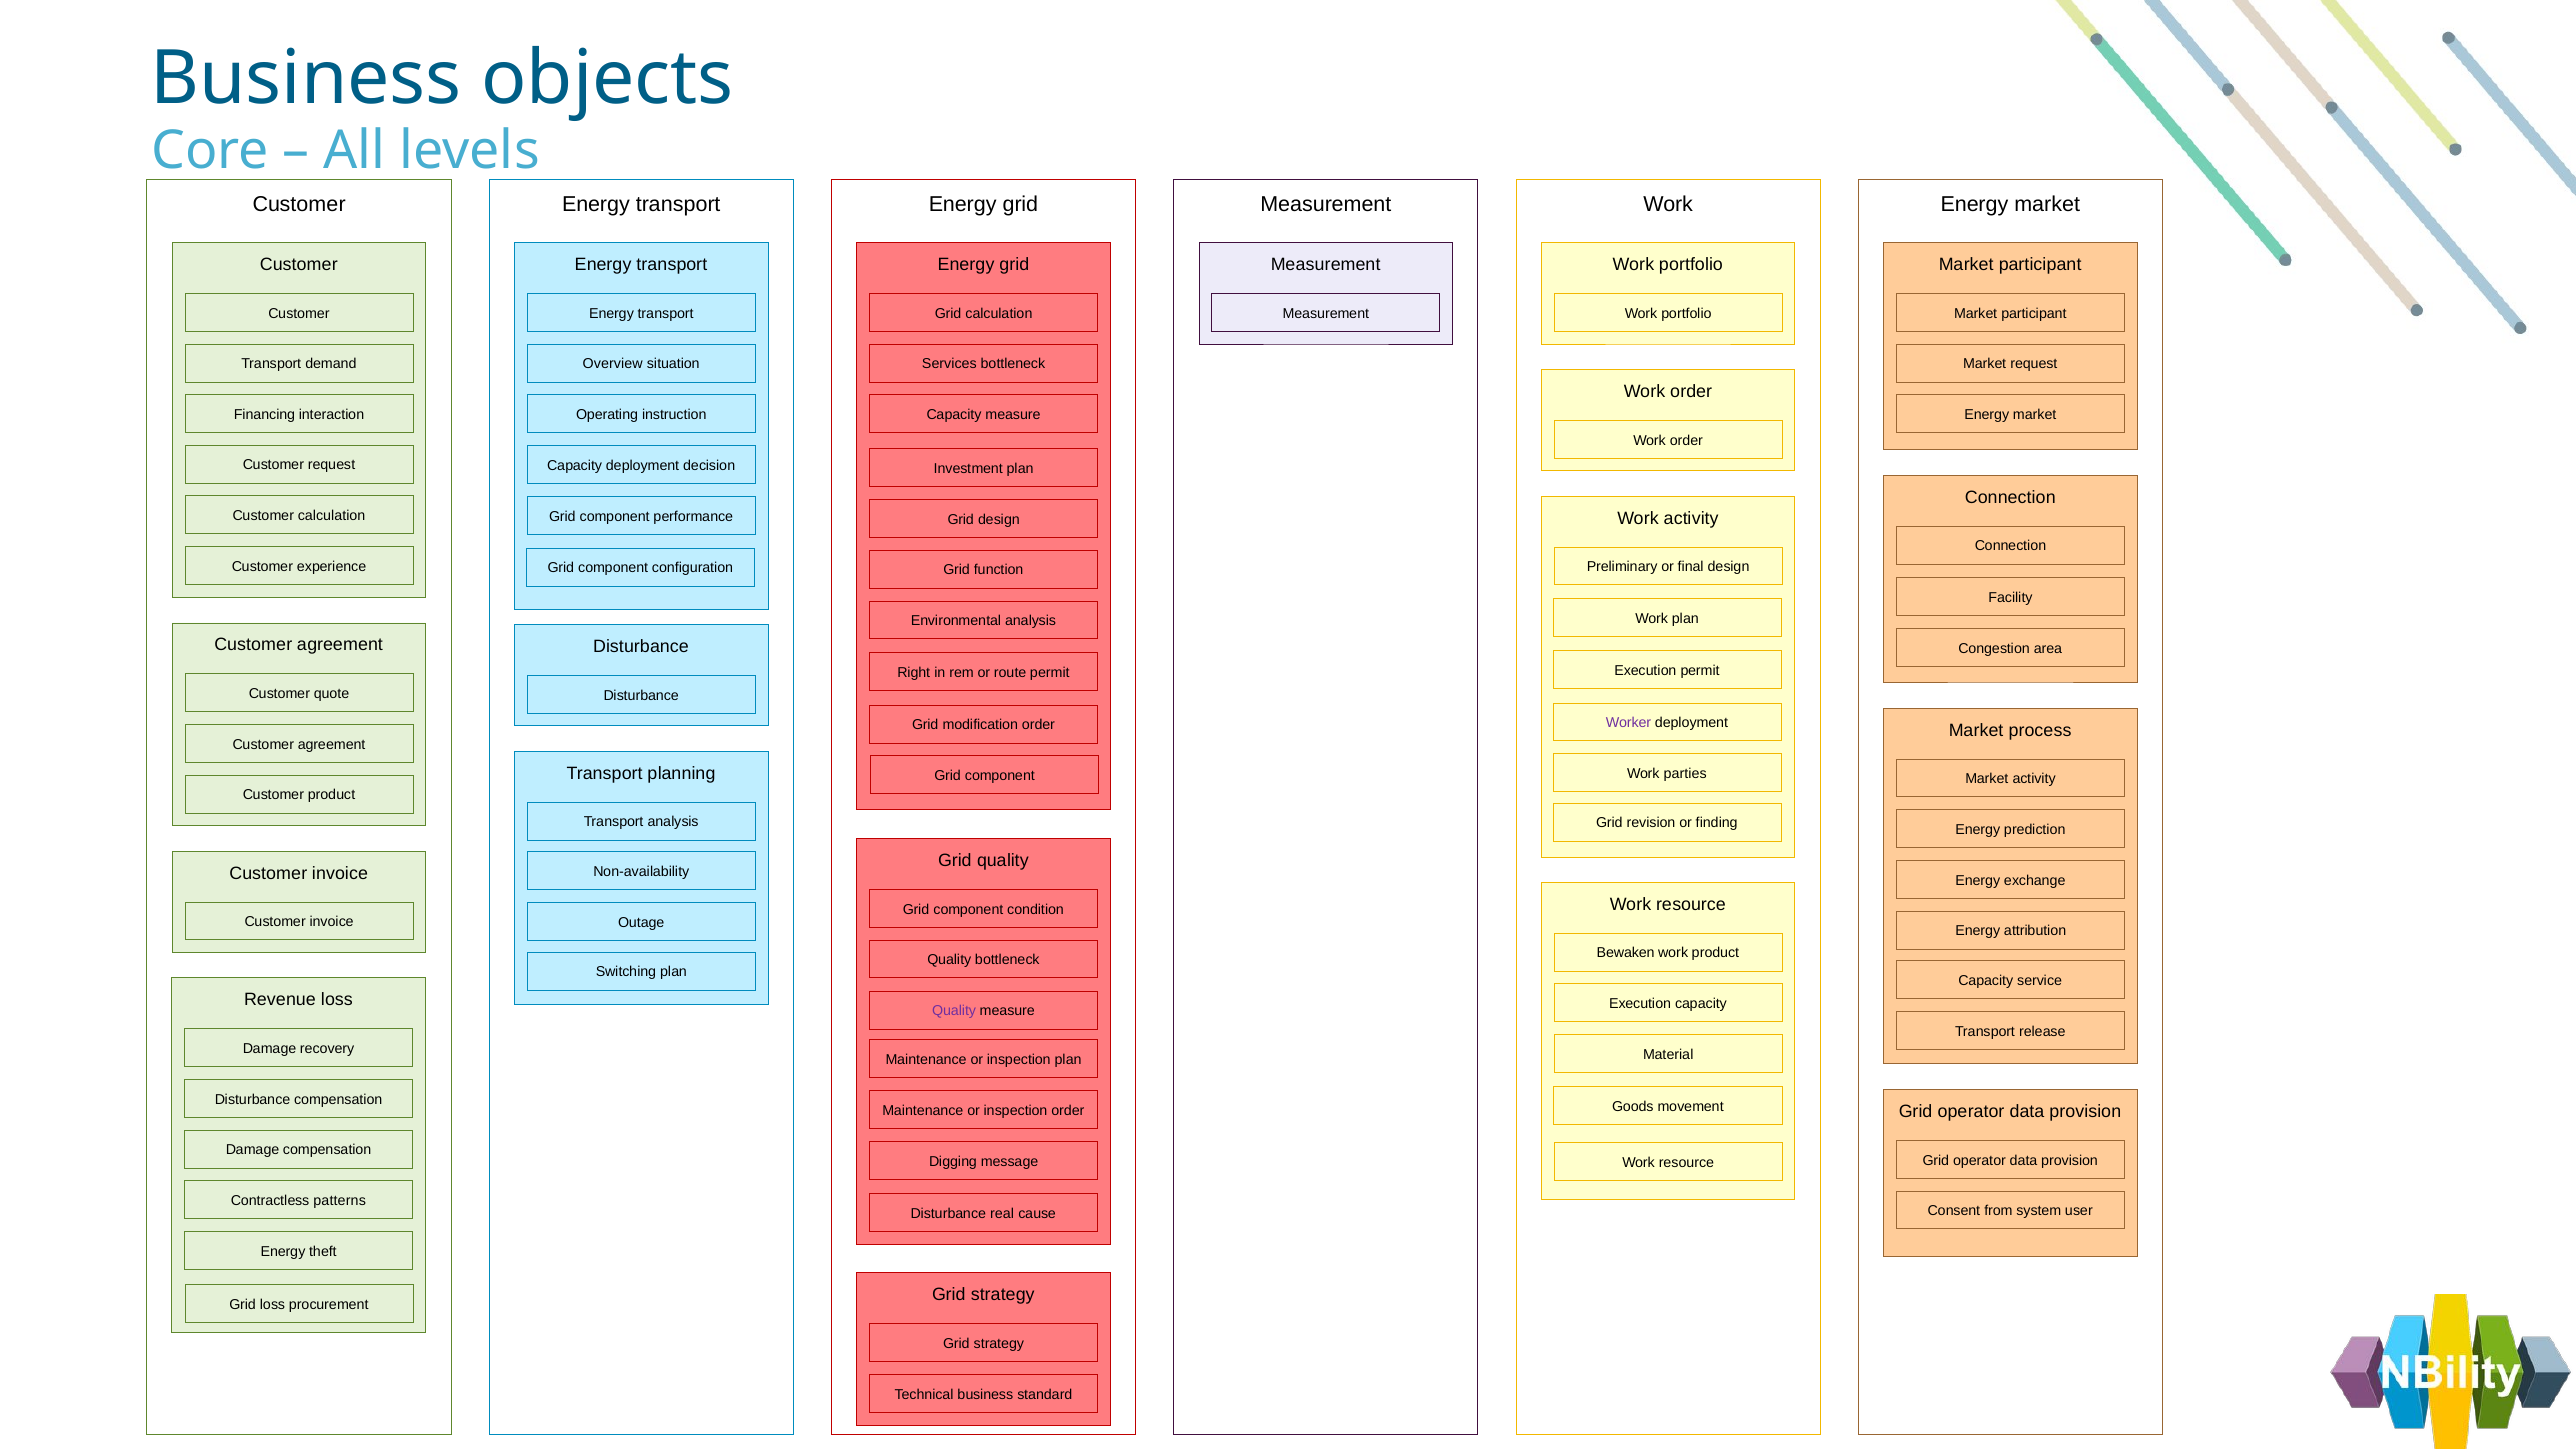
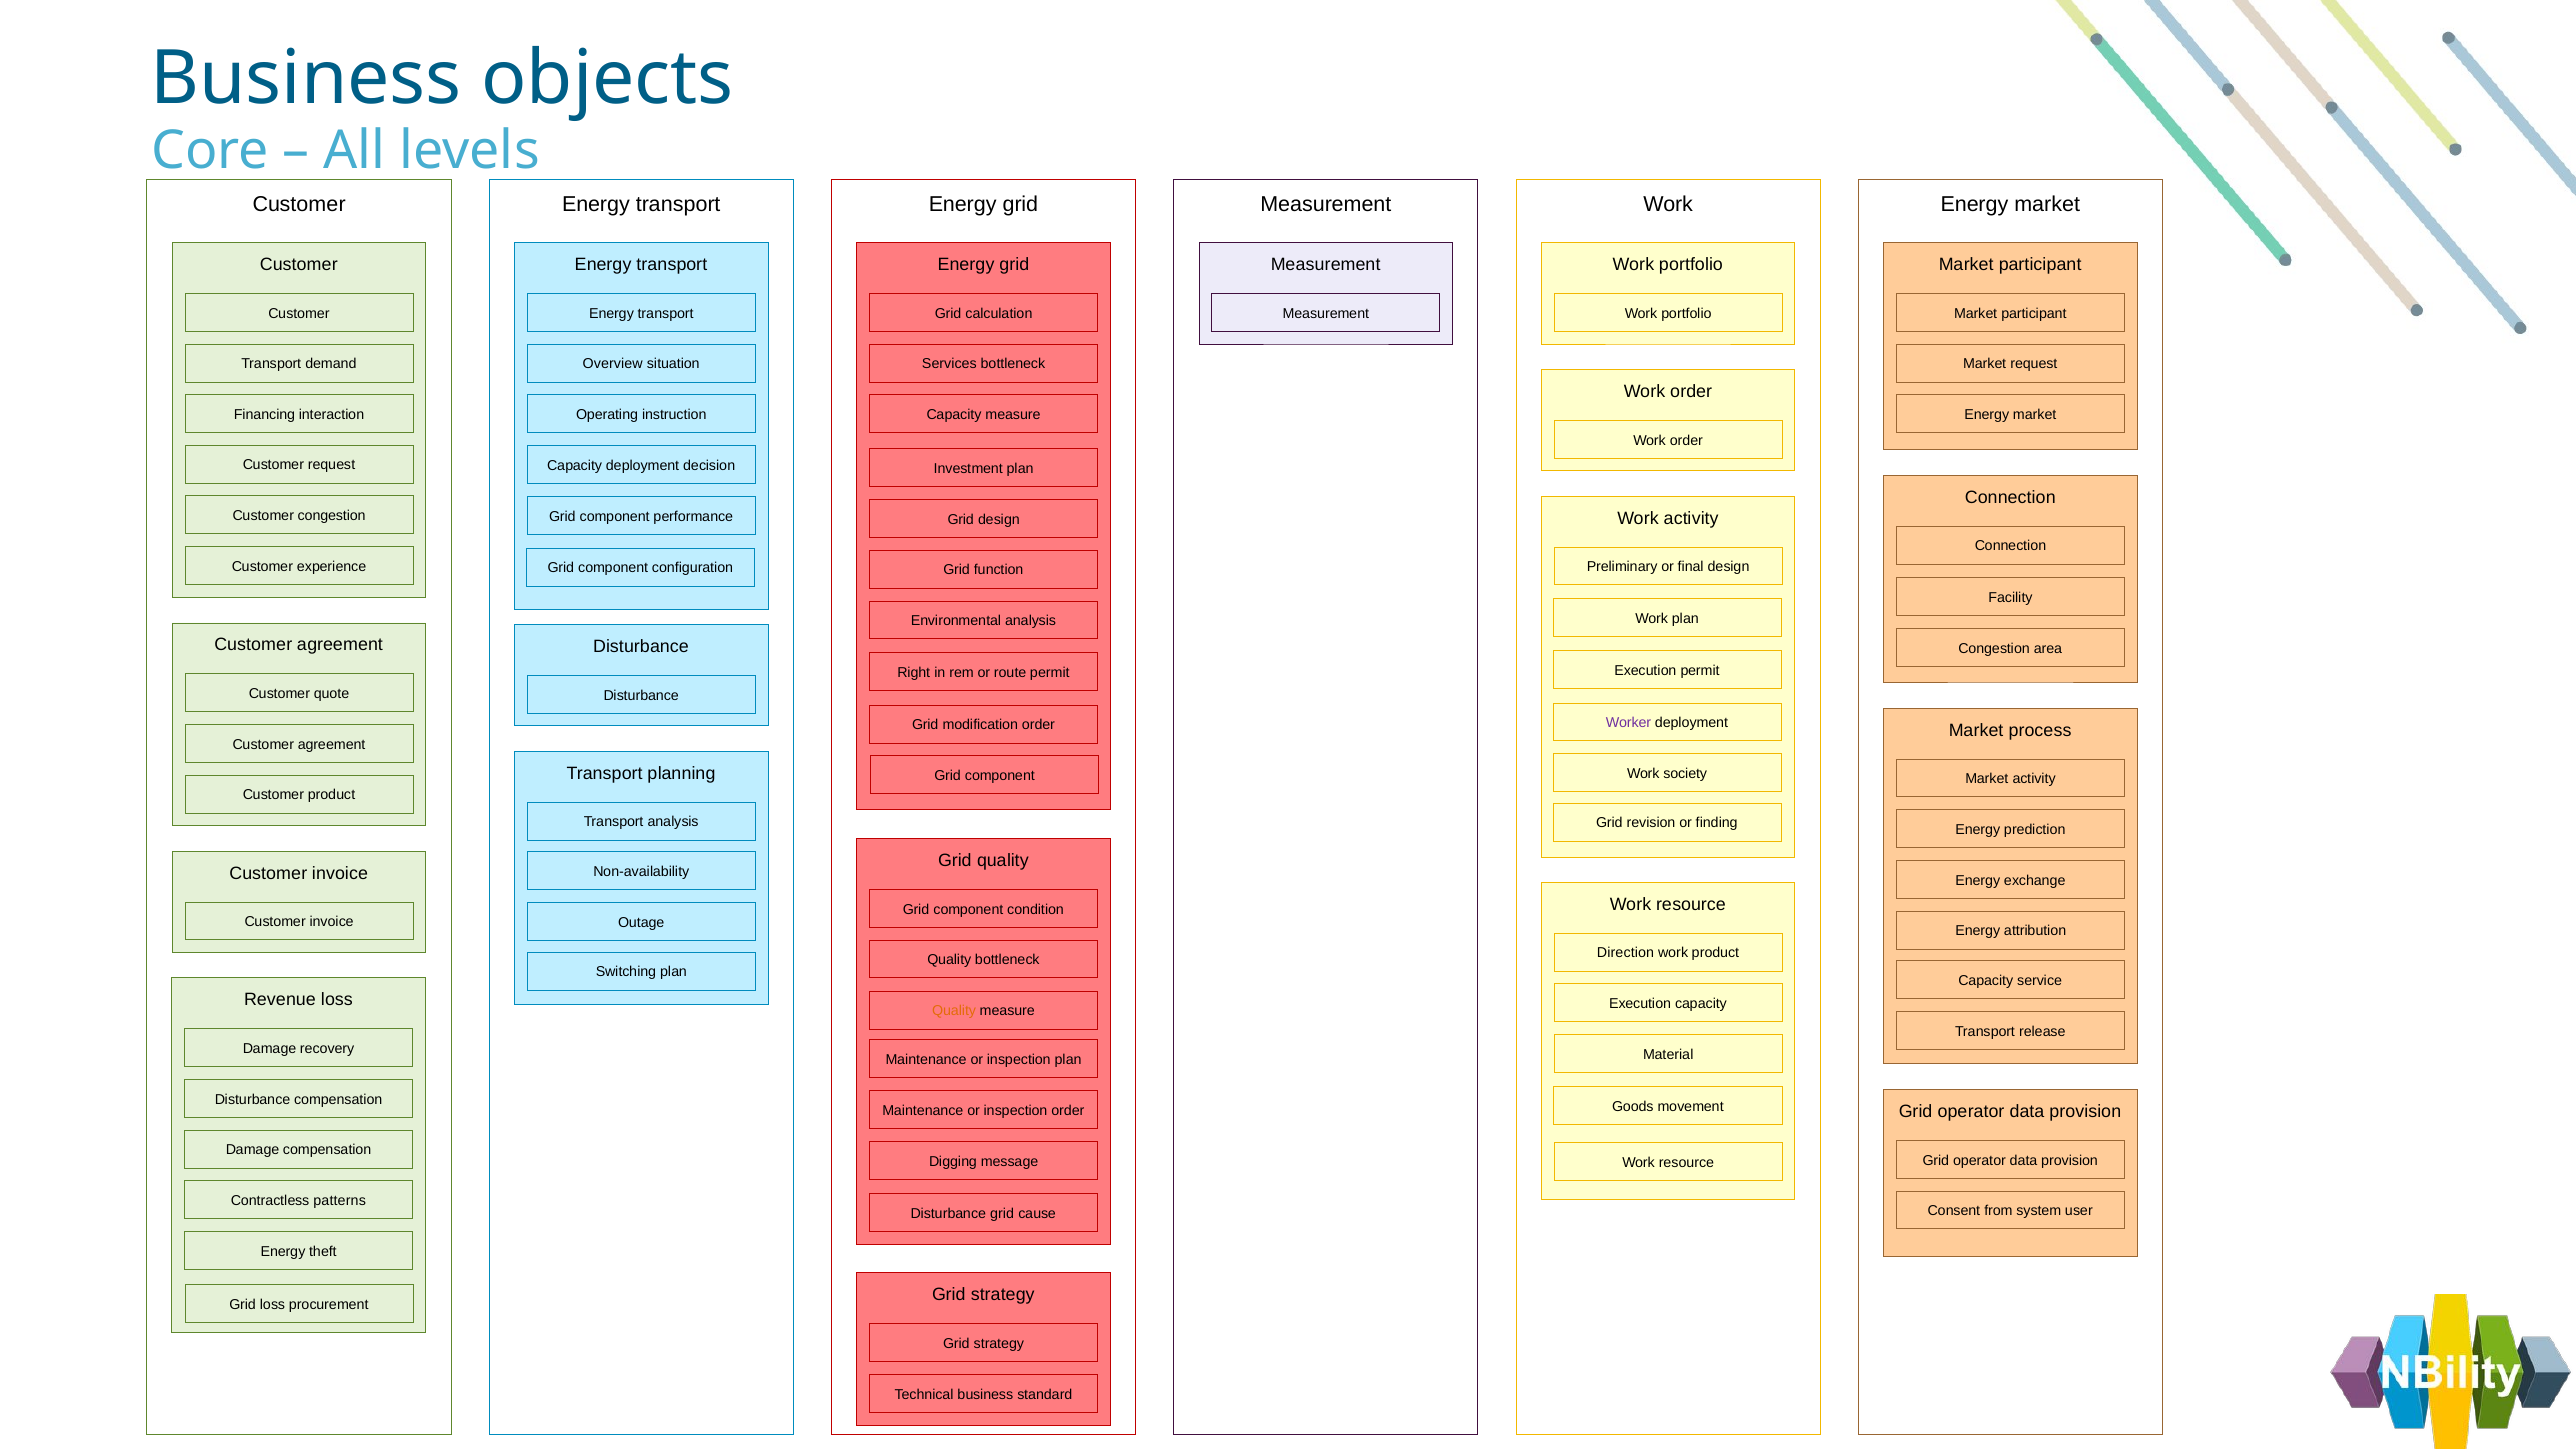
Customer calculation: calculation -> congestion (332, 516)
parties: parties -> society (1685, 774)
Bewaken: Bewaken -> Direction (1626, 953)
Quality colour: purple -> orange (954, 1011)
Disturbance real: real -> grid (1002, 1214)
